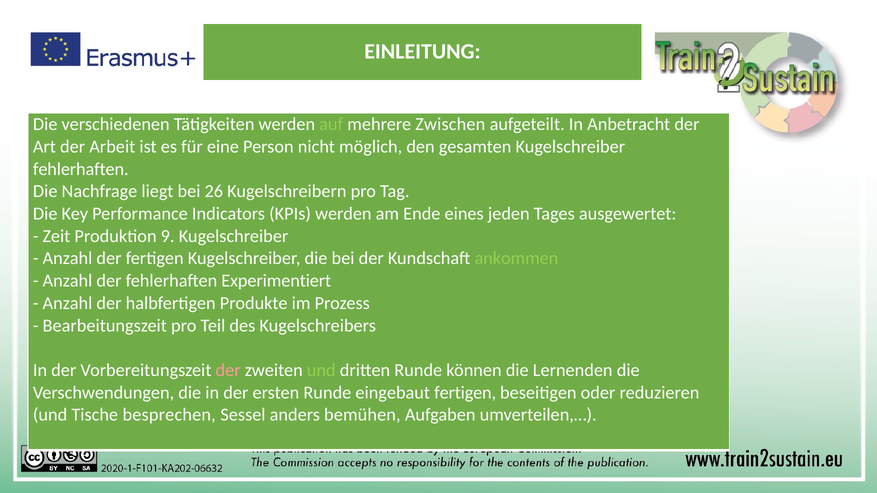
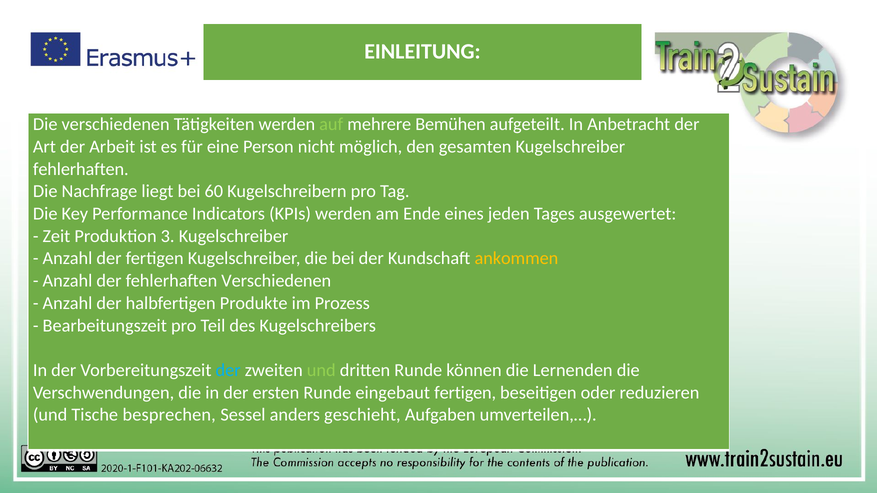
Zwischen: Zwischen -> Bemühen (450, 124)
26: 26 -> 60 (214, 191)
9: 9 -> 3 (168, 236)
ankommen colour: light green -> yellow (516, 259)
fehlerhaften Experimentiert: Experimentiert -> Verschiedenen (276, 281)
der colour: pink -> light blue (228, 370)
bemühen: bemühen -> geschieht (362, 415)
